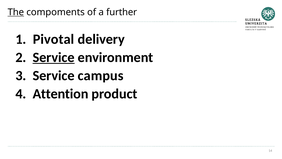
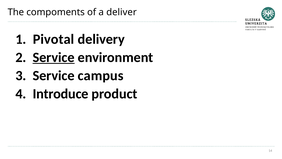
The underline: present -> none (16, 12)
further: further -> deliver (122, 12)
Attention: Attention -> Introduce (61, 94)
